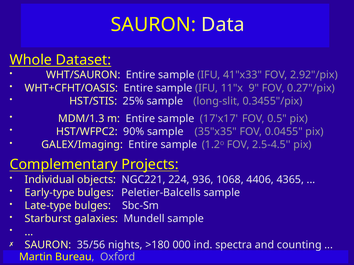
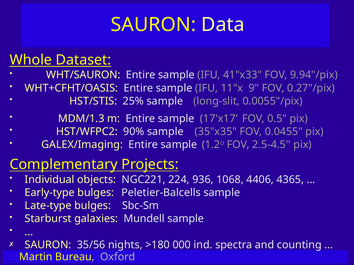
2.92"/pix: 2.92"/pix -> 9.94"/pix (314, 75)
0.3455"/pix: 0.3455"/pix -> 0.0055"/pix (273, 101)
